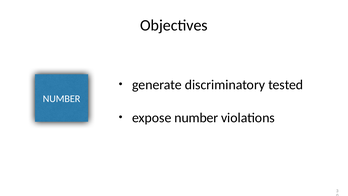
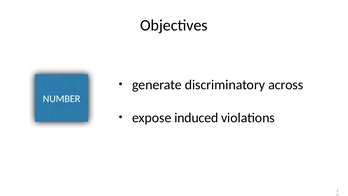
tested: tested -> across (286, 85)
expose number: number -> induced (196, 118)
